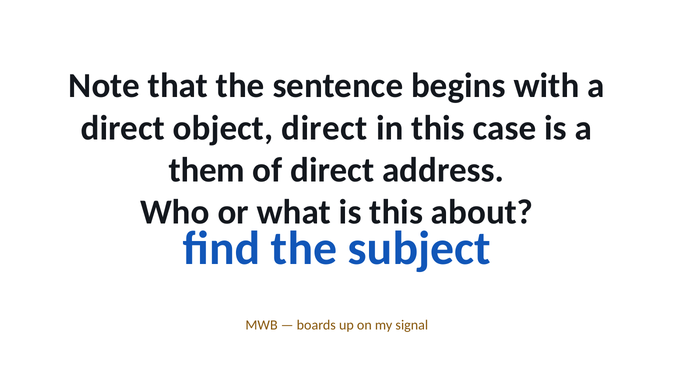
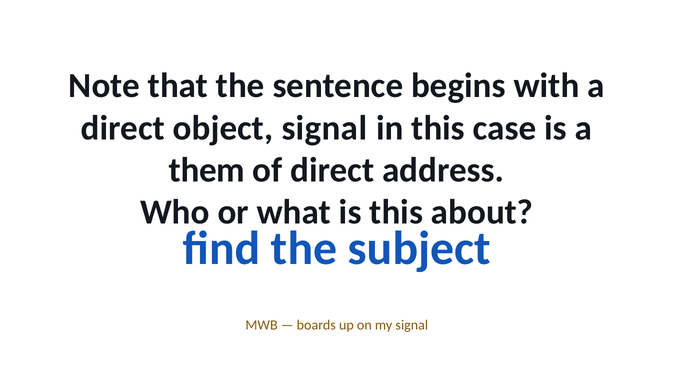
object direct: direct -> signal (324, 128)
